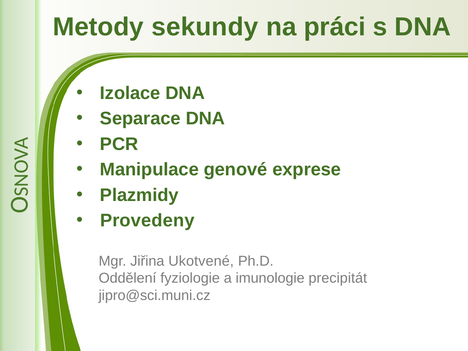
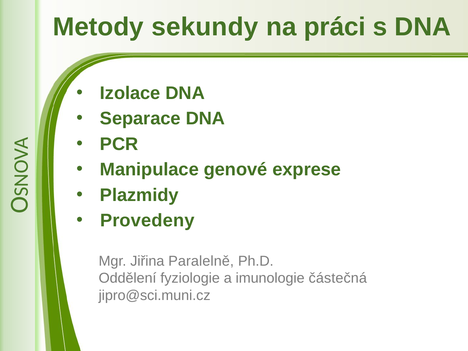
Ukotvené: Ukotvené -> Paralelně (201, 261)
precipitát: precipitát -> částečná (338, 278)
